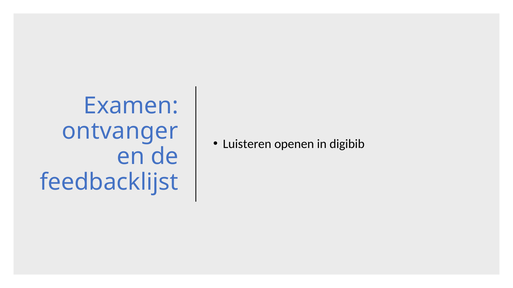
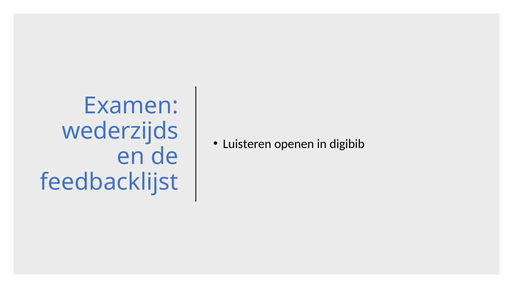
ontvanger: ontvanger -> wederzijds (120, 131)
